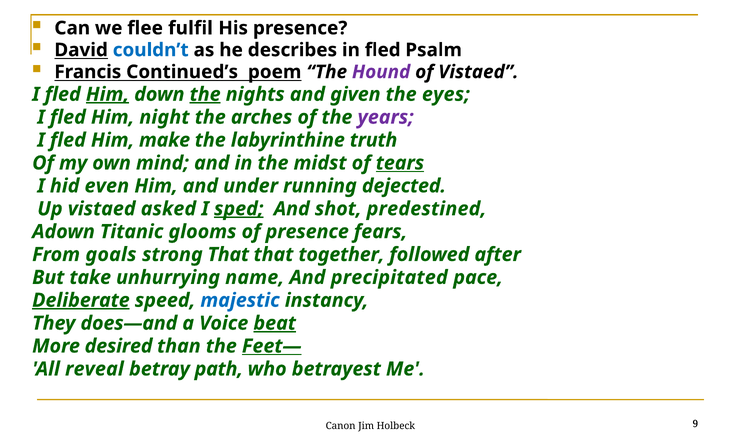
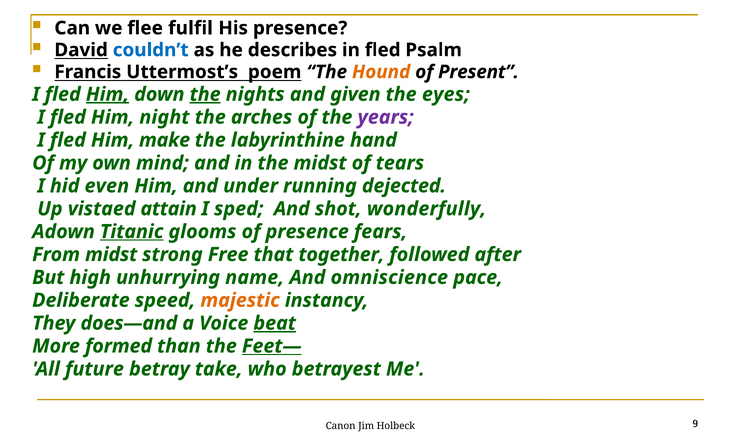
Continued’s: Continued’s -> Uttermost’s (182, 72)
Hound colour: purple -> orange (381, 72)
of Vistaed: Vistaed -> Present (478, 72)
truth: truth -> hand (373, 140)
tears underline: present -> none (400, 163)
asked: asked -> attain (169, 209)
sped underline: present -> none (239, 209)
predestined: predestined -> wonderfully (426, 209)
Titanic underline: none -> present (132, 232)
From goals: goals -> midst (111, 254)
strong That: That -> Free (228, 254)
take: take -> high (90, 277)
precipitated: precipitated -> omniscience (389, 277)
Deliberate underline: present -> none (81, 300)
majestic colour: blue -> orange (240, 300)
desired: desired -> formed (119, 346)
reveal: reveal -> future (94, 369)
path: path -> take (219, 369)
